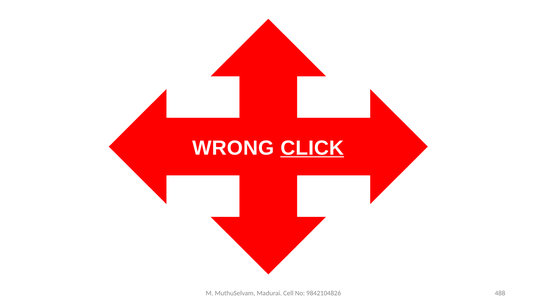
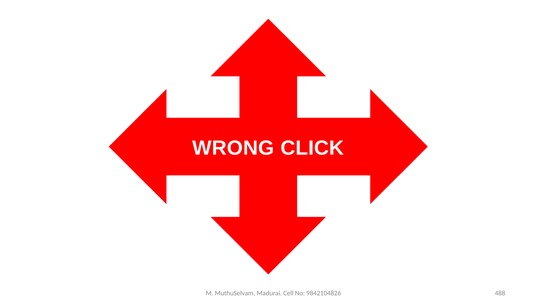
CLICK underline: present -> none (312, 148)
